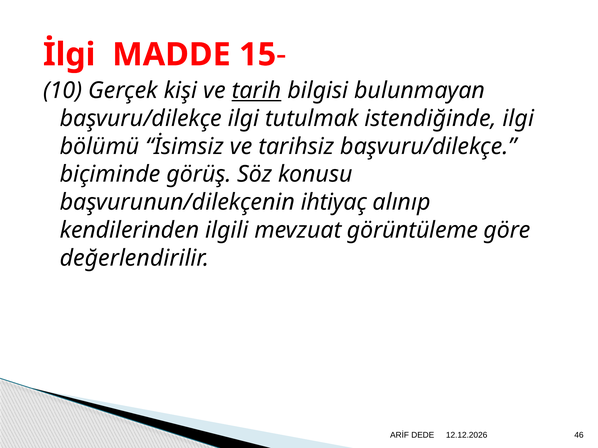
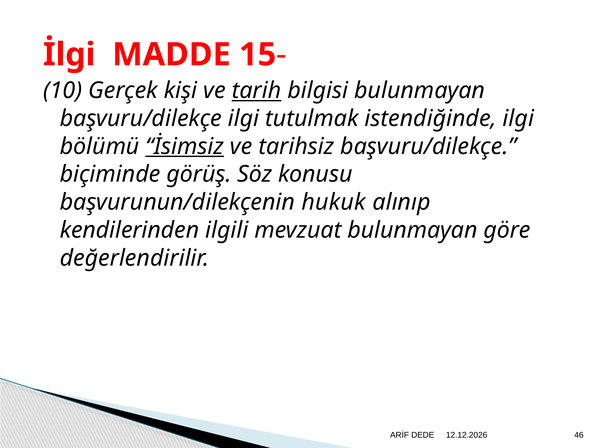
İsimsiz underline: none -> present (185, 147)
ihtiyaç: ihtiyaç -> hukuk (334, 202)
mevzuat görüntüleme: görüntüleme -> bulunmayan (412, 230)
